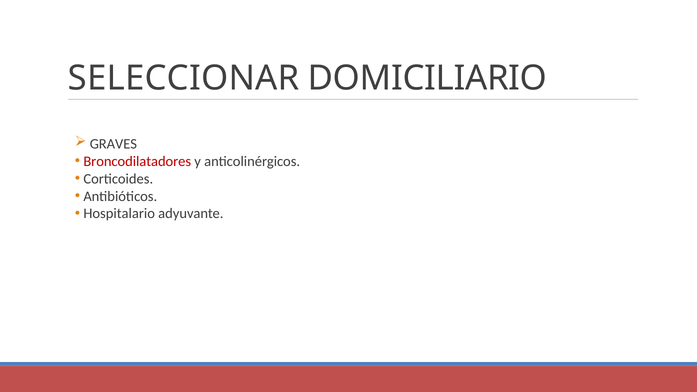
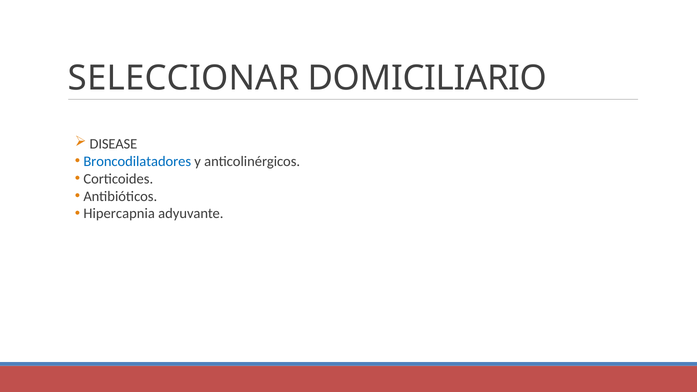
GRAVES: GRAVES -> DISEASE (113, 144)
Broncodilatadores colour: red -> blue (137, 161)
Hospitalario: Hospitalario -> Hipercapnia (119, 214)
